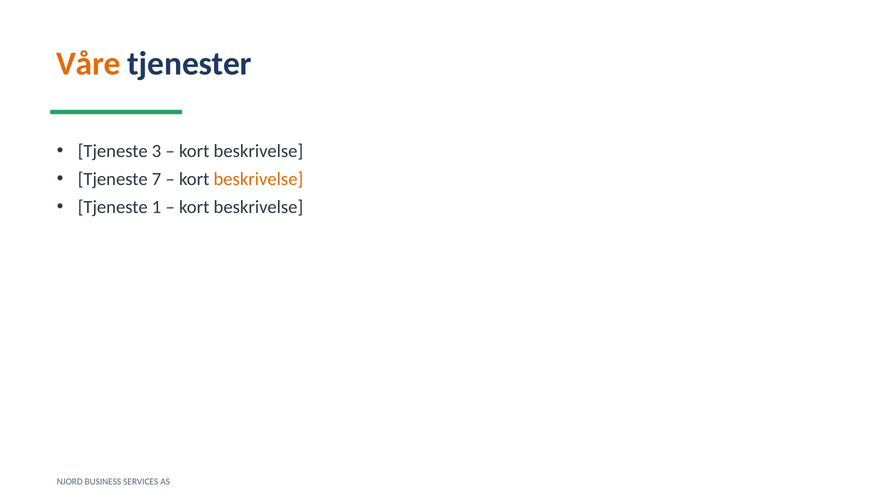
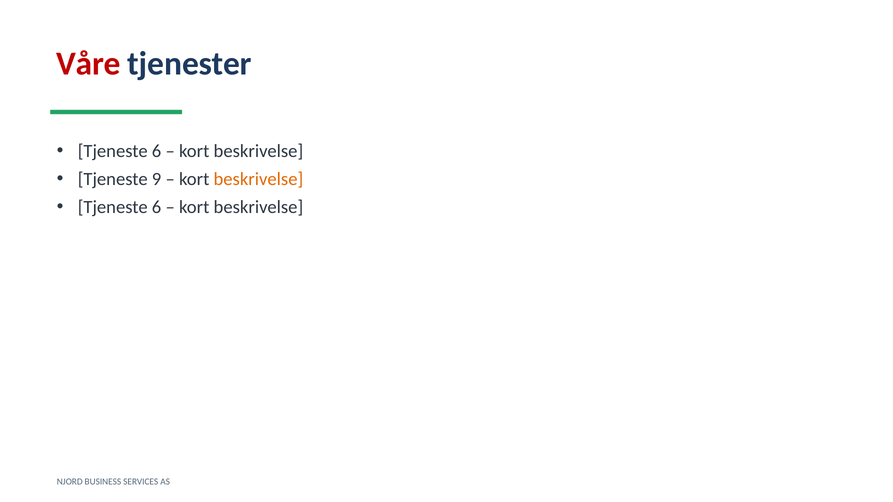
Våre colour: orange -> red (88, 64)
3: 3 -> 6 (157, 151)
7: 7 -> 9 (157, 179)
1: 1 -> 6 (157, 207)
